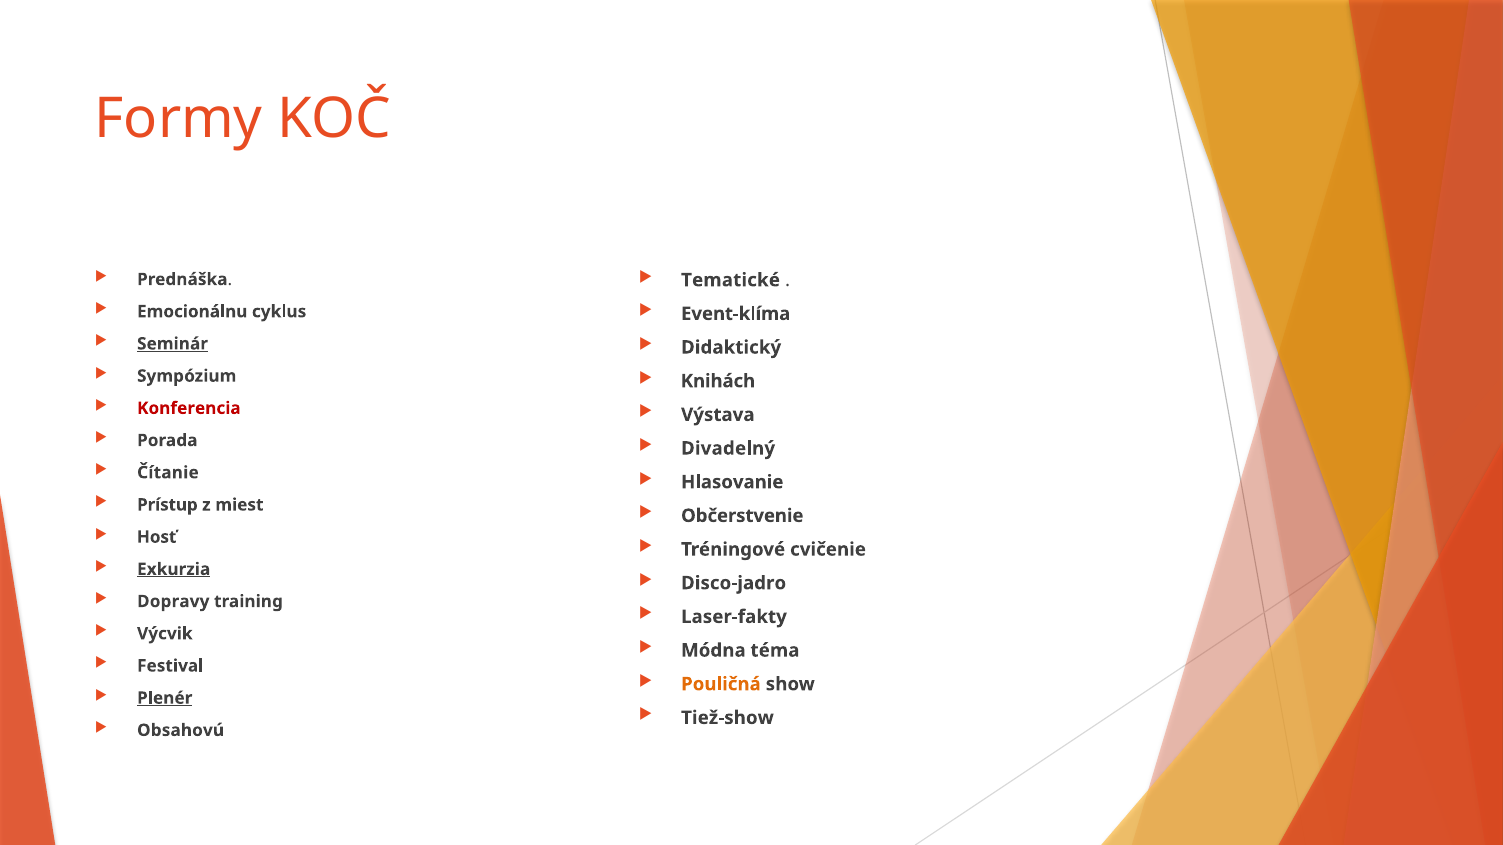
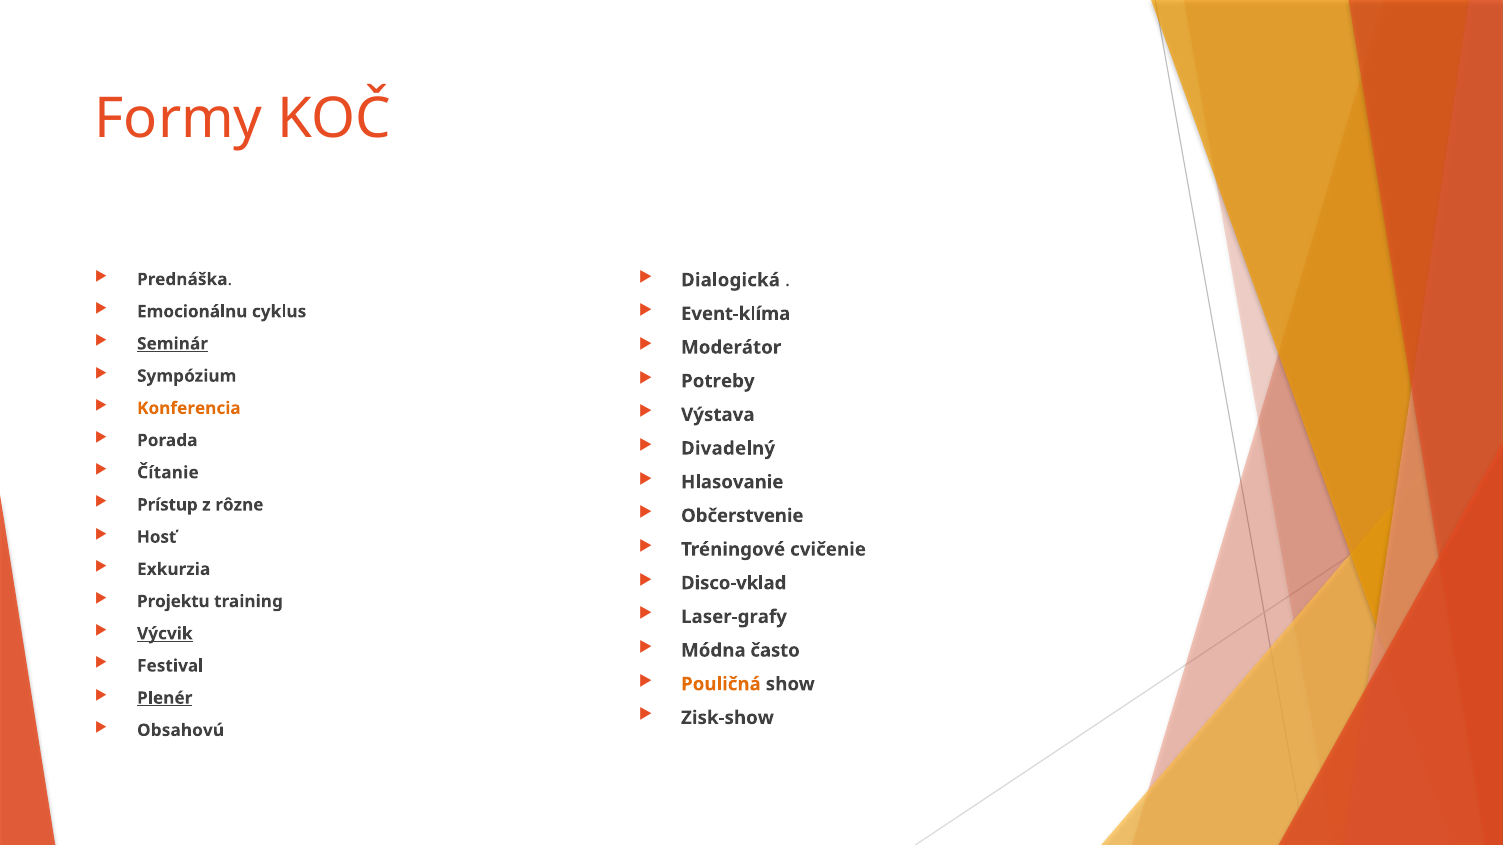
Tematické: Tematické -> Dialogická (731, 280)
Didaktický: Didaktický -> Moderátor (731, 348)
Knihách: Knihách -> Potreby (718, 381)
Konferencia colour: red -> orange (189, 408)
miest: miest -> rôzne (239, 505)
Exkurzia underline: present -> none (174, 570)
Disco-jadro: Disco-jadro -> Disco-vklad (734, 583)
Dopravy: Dopravy -> Projektu (173, 602)
Laser-fakty: Laser-fakty -> Laser-grafy (734, 617)
Výcvik underline: none -> present (165, 634)
téma: téma -> často (775, 651)
Tiež-show: Tiež-show -> Zisk-show (727, 718)
